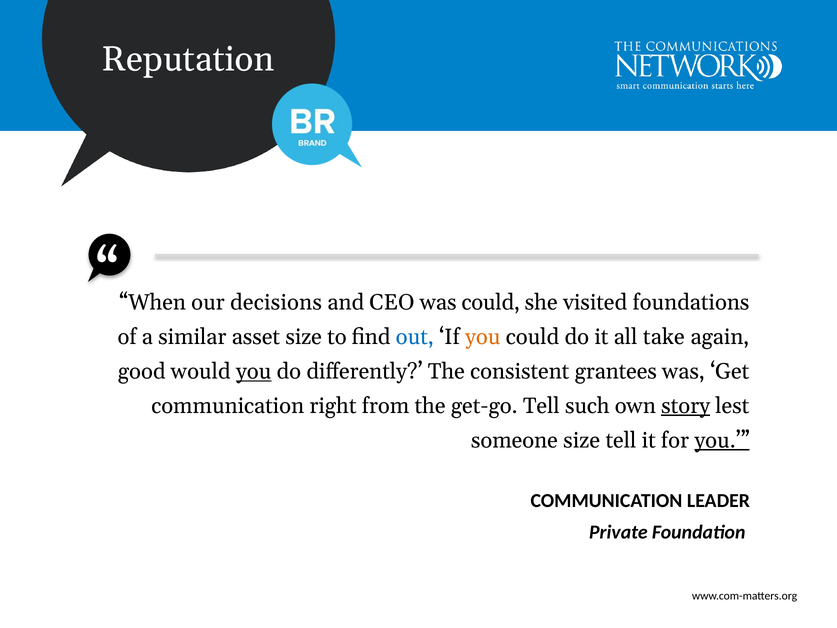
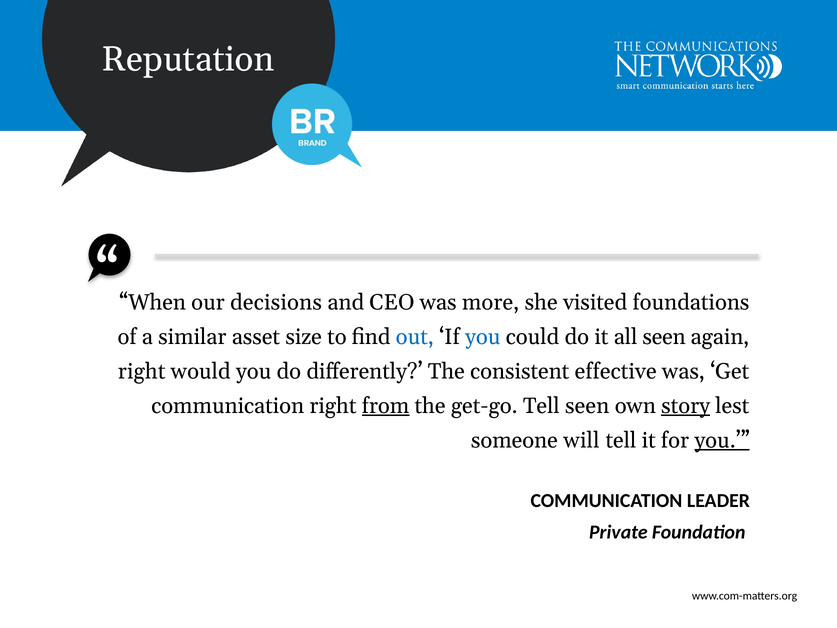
was could: could -> more (491, 302)
you colour: orange -> blue (483, 337)
all take: take -> seen (664, 337)
good: good -> right (142, 371)
you underline: present -> none (254, 371)
grantees: grantees -> effective (616, 371)
from underline: none -> present (386, 406)
Tell such: such -> seen (587, 406)
someone size: size -> will (582, 440)
